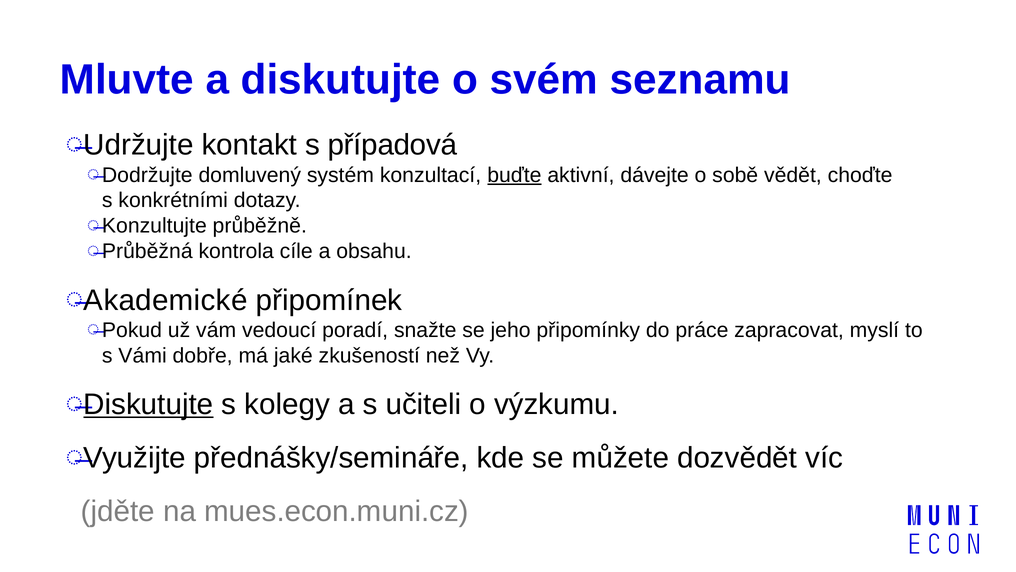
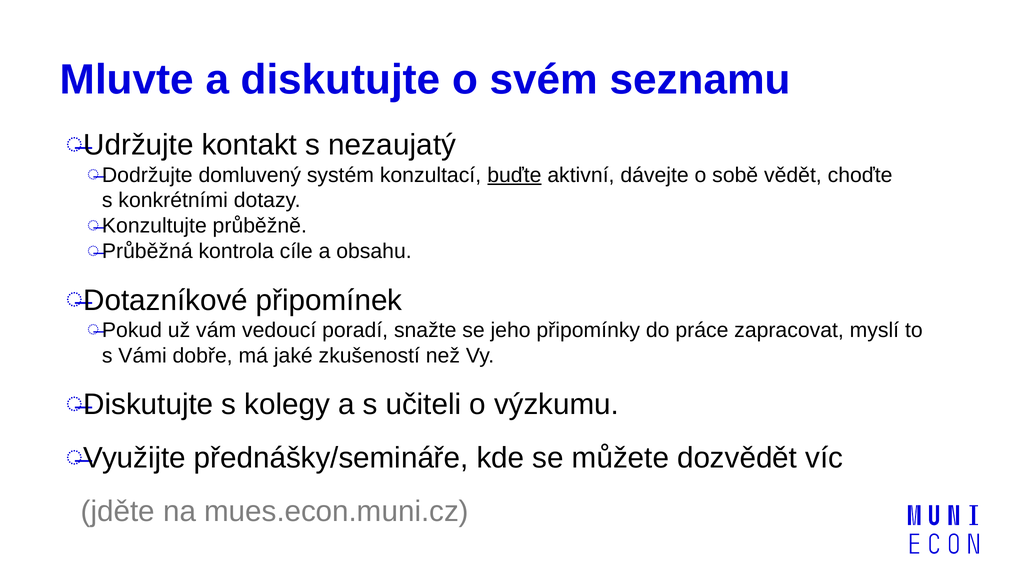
případová: případová -> nezaujatý (392, 145)
Akademické: Akademické -> Dotazníkové (166, 300)
Diskutujte underline: present -> none (148, 404)
